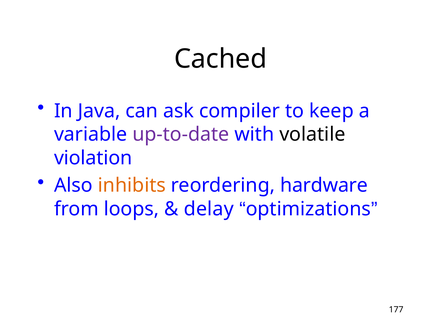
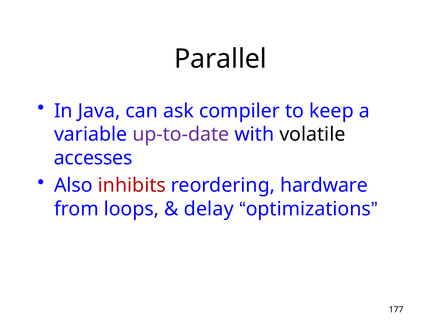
Cached: Cached -> Parallel (220, 59)
violation: violation -> accesses (93, 158)
inhibits colour: orange -> red (132, 185)
